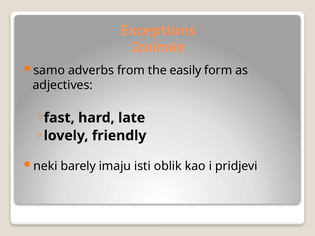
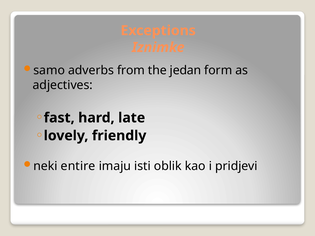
easily: easily -> jedan (185, 70)
barely: barely -> entire (78, 166)
